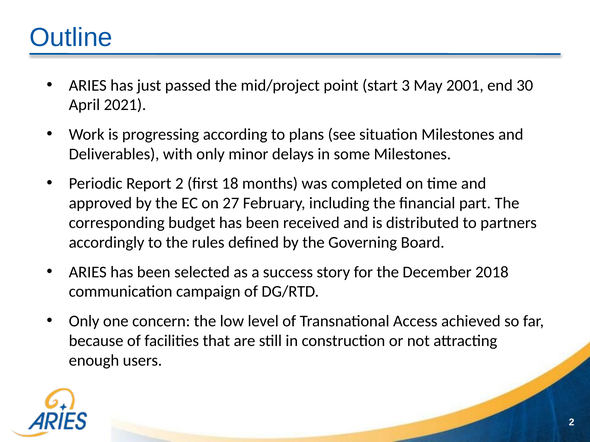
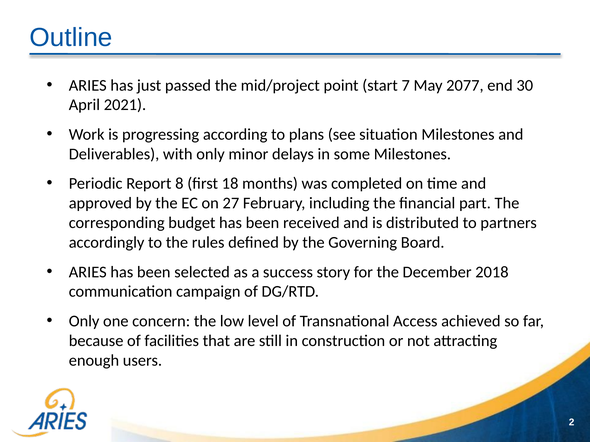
3: 3 -> 7 (406, 85)
2001: 2001 -> 2077 (465, 85)
Report 2: 2 -> 8 (179, 184)
